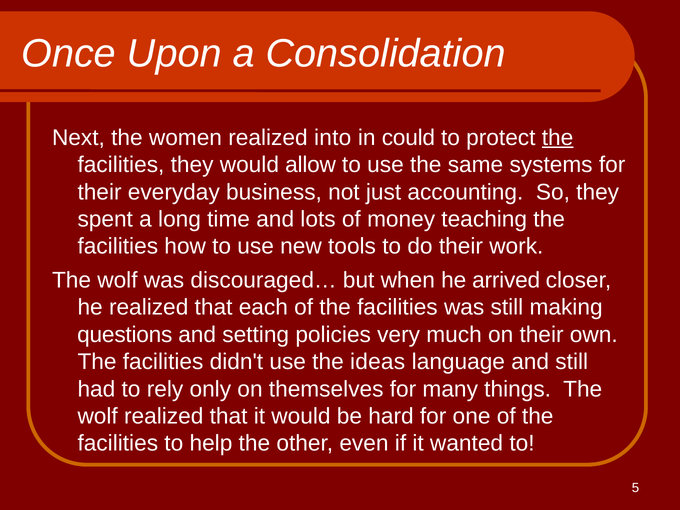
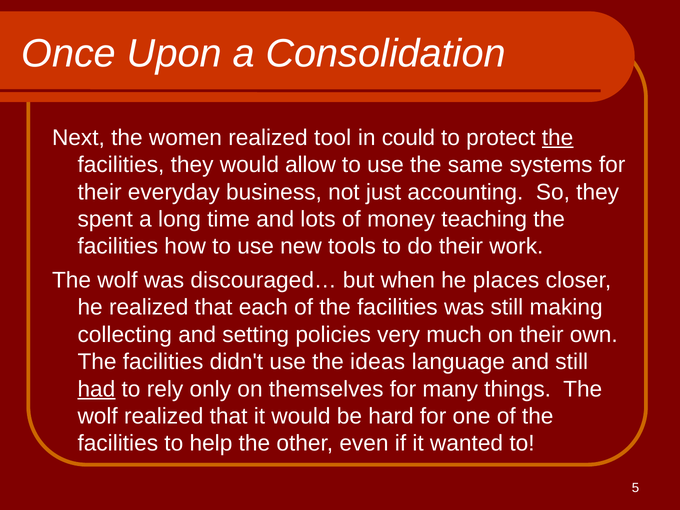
into: into -> tool (333, 138)
arrived: arrived -> places (506, 280)
questions: questions -> collecting (125, 335)
had underline: none -> present (96, 389)
